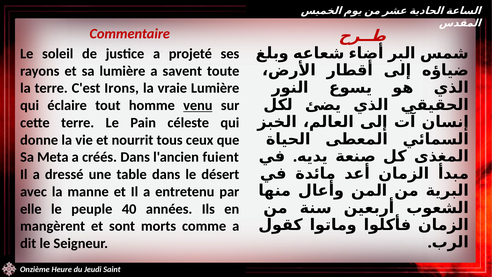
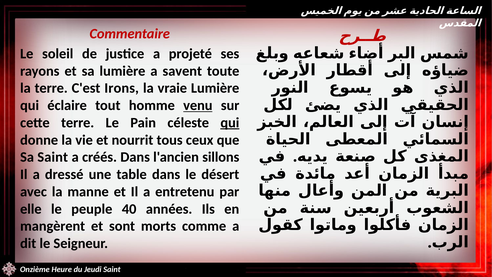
qui underline: none -> present (230, 123)
Sa Meta: Meta -> Saint (53, 157)
fuient: fuient -> sillons (221, 157)
